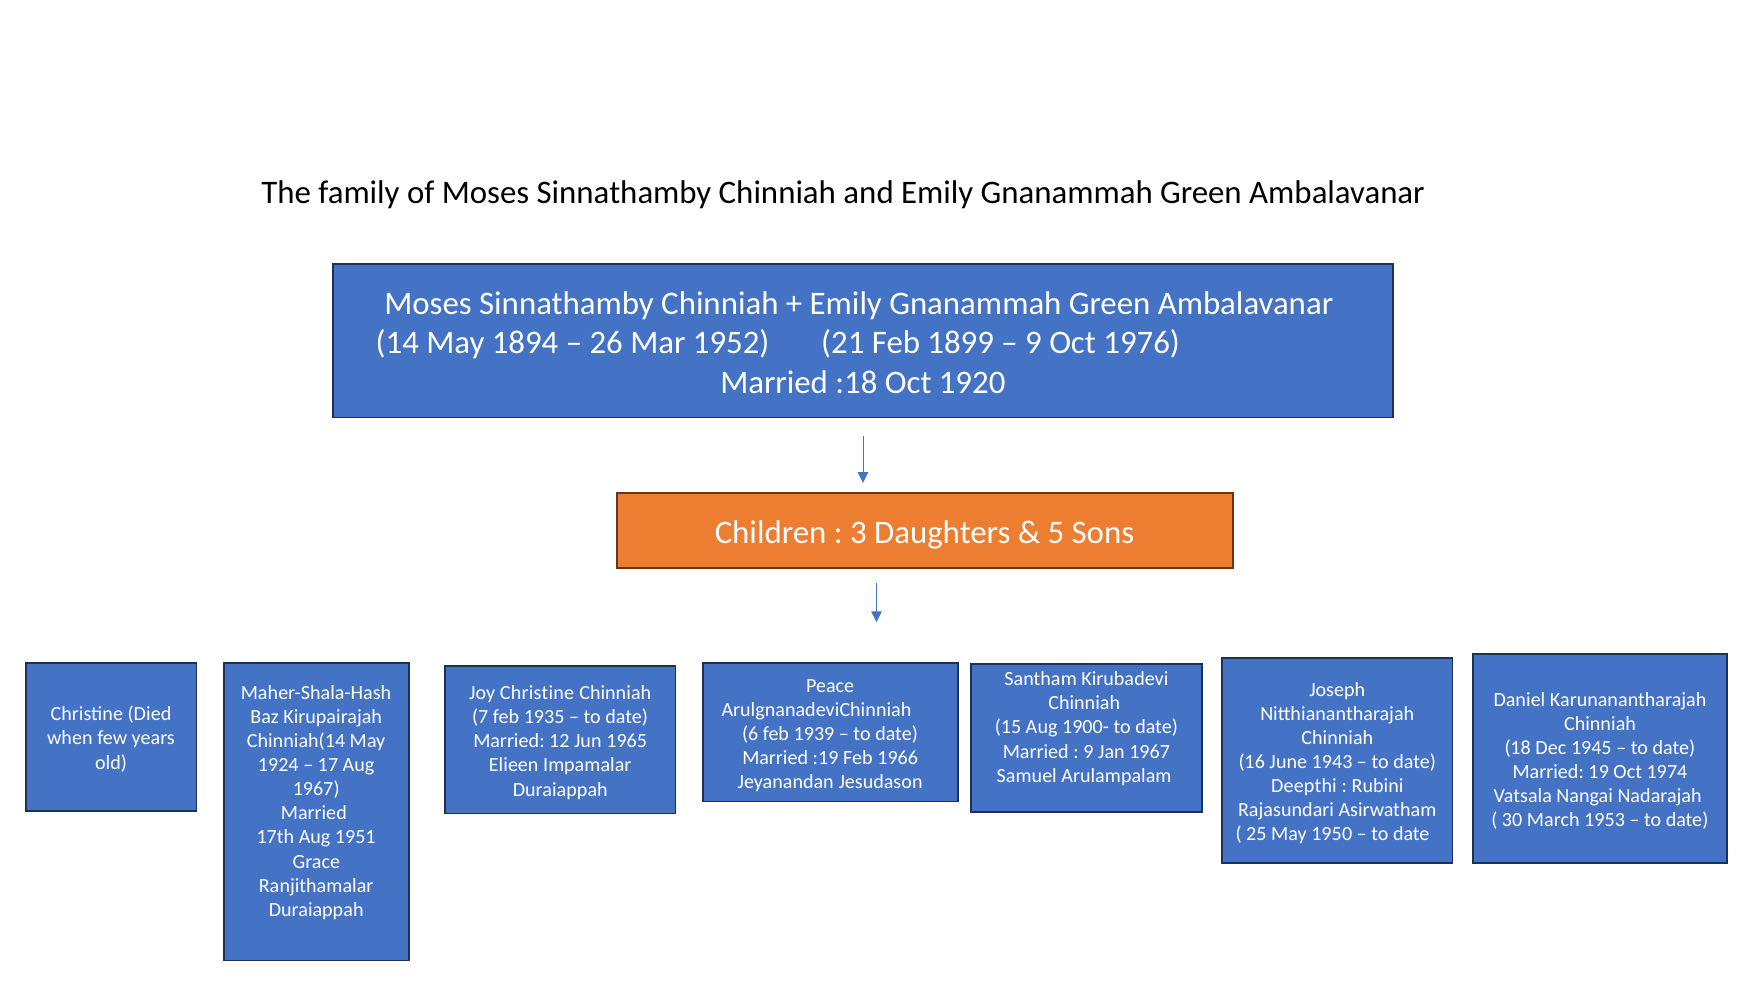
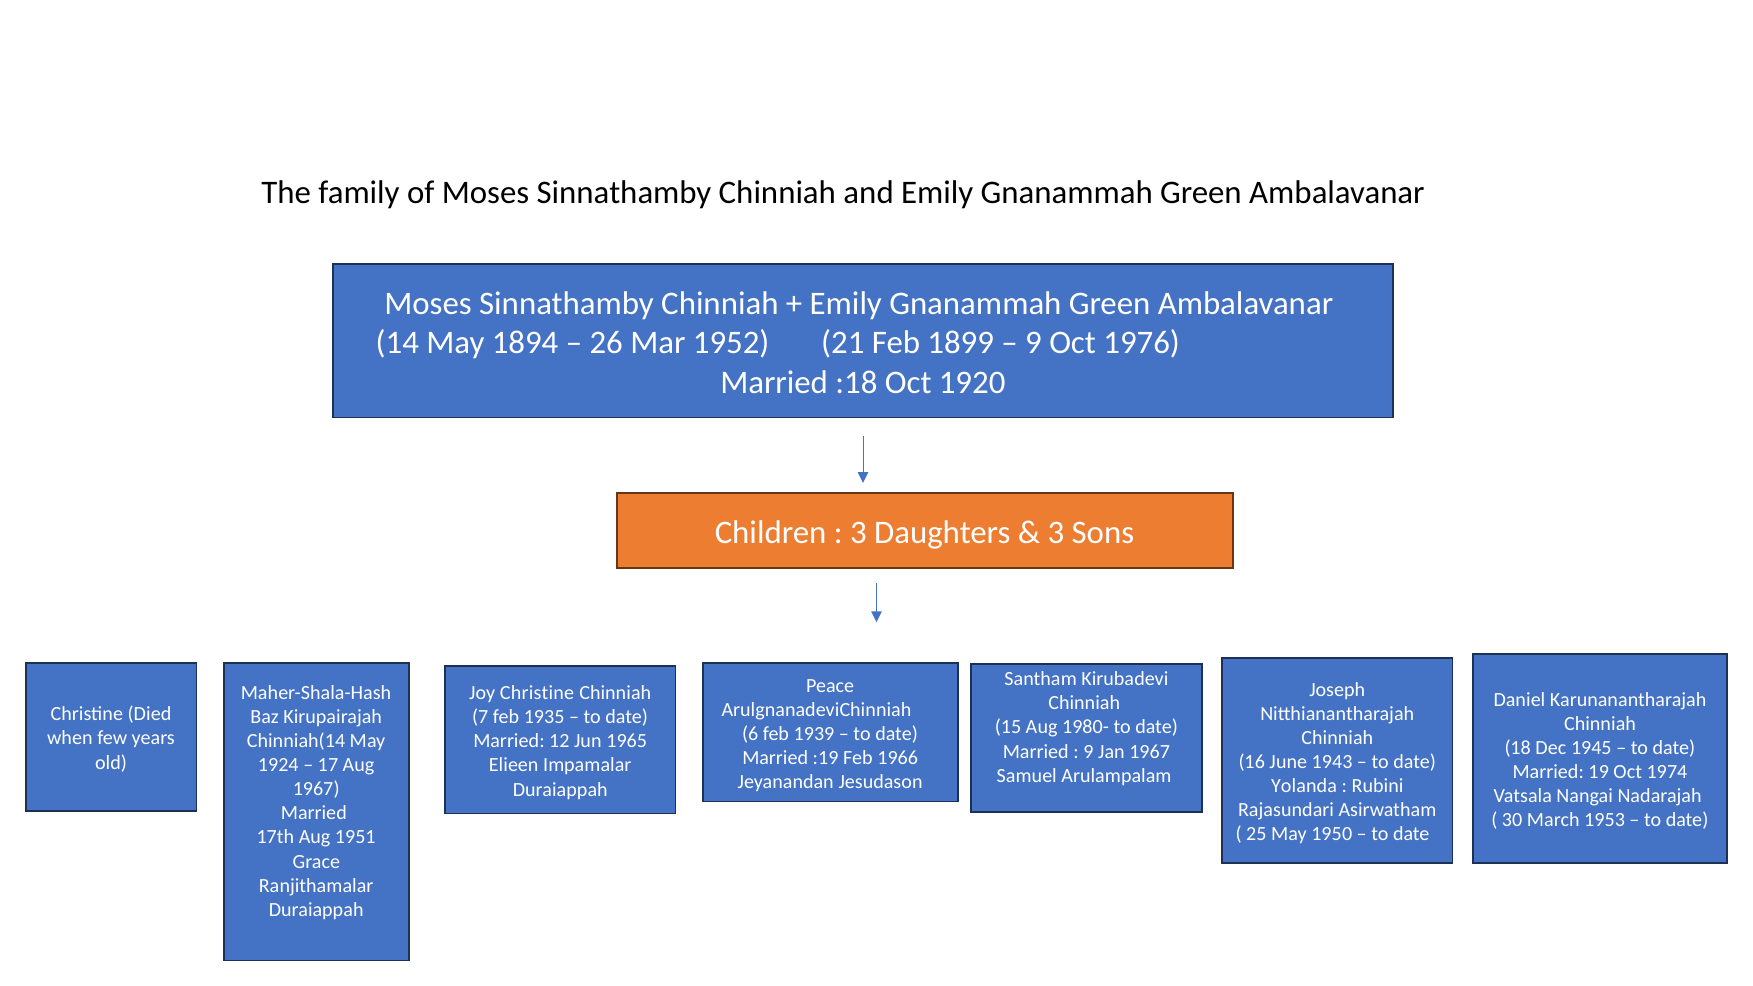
5: 5 -> 3 (1056, 533)
1900-: 1900- -> 1980- (1086, 727)
Deepthi: Deepthi -> Yolanda (1304, 786)
